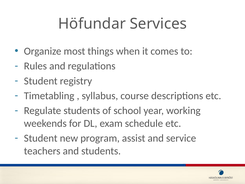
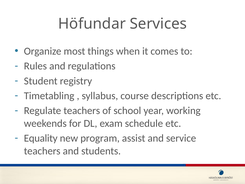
Regulate students: students -> teachers (82, 111)
Student: Student -> Equality (41, 138)
